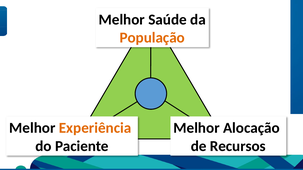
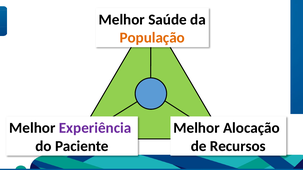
Experiência colour: orange -> purple (95, 128)
